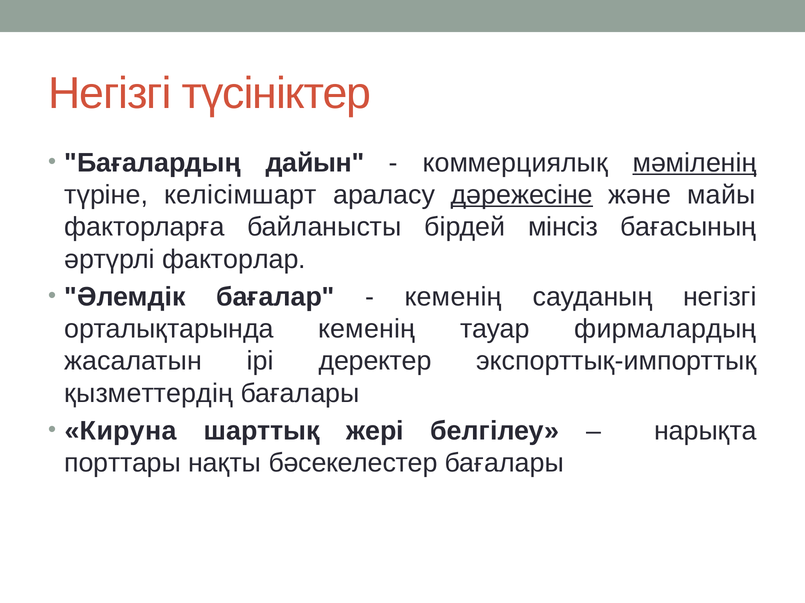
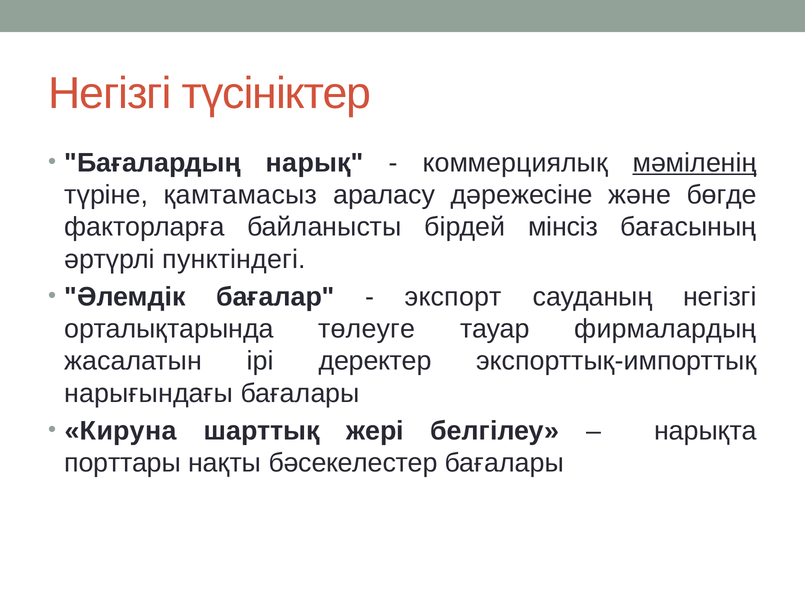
дайын: дайын -> нарық (315, 163)
келісімшарт: келісімшарт -> қамтамасыз (240, 195)
дәрежесіне underline: present -> none (522, 195)
майы: майы -> бөгде (722, 195)
факторлар: факторлар -> пунктіндегі (234, 259)
кеменің: кеменің -> экспорт (453, 297)
орталықтарында кеменің: кеменің -> төлеуге (367, 329)
қызметтердің: қызметтердің -> нарығындағы (149, 394)
